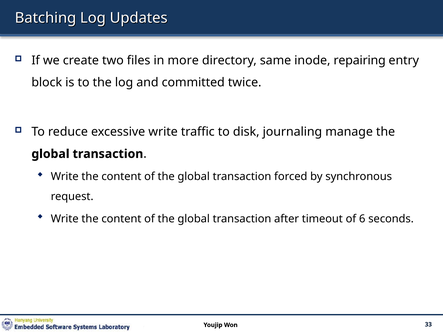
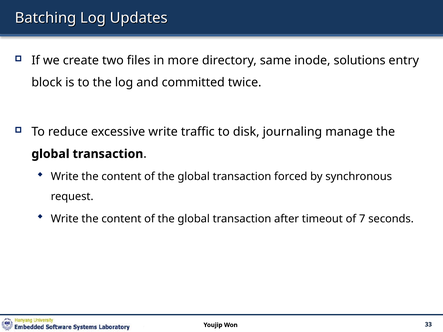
repairing: repairing -> solutions (360, 60)
6: 6 -> 7 (362, 219)
